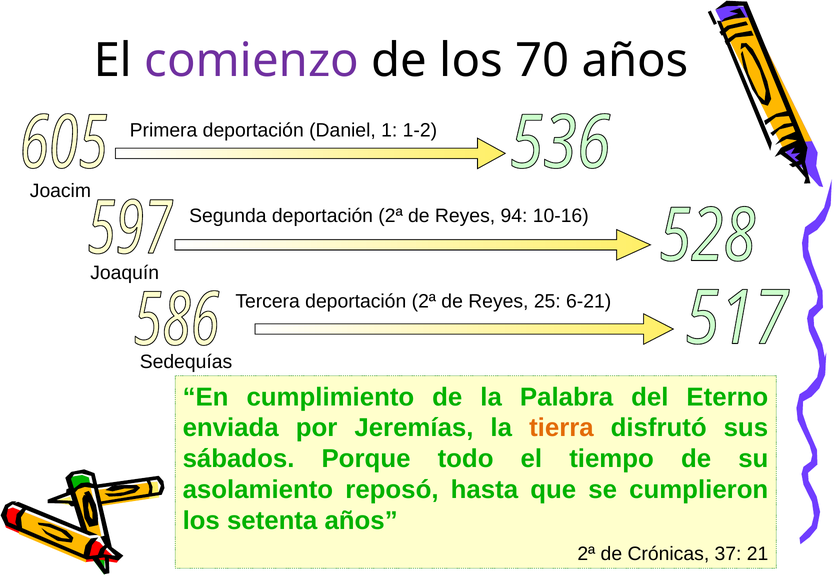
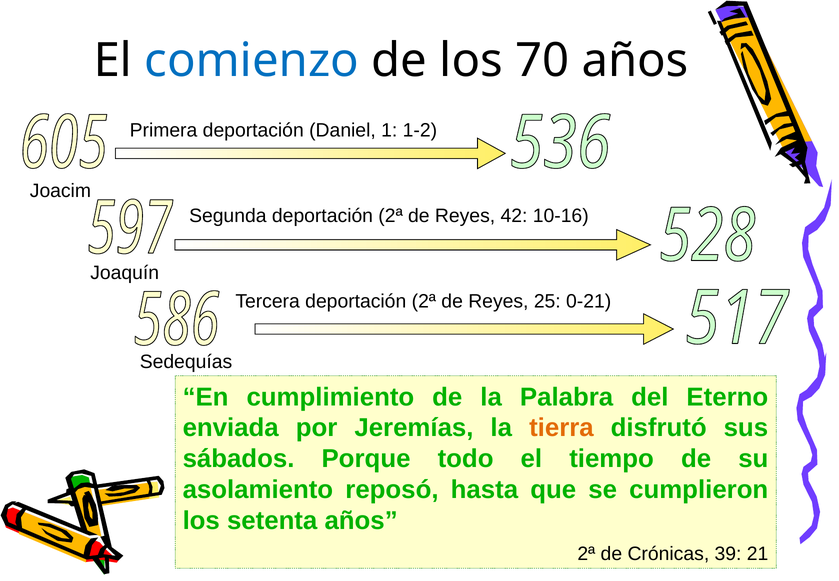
comienzo colour: purple -> blue (252, 60)
94: 94 -> 42 (514, 216)
6-21: 6-21 -> 0-21 (589, 301)
37: 37 -> 39 (728, 554)
